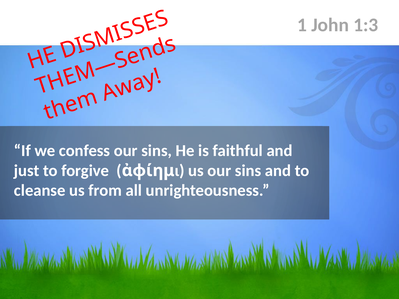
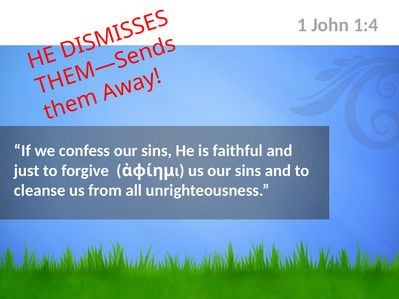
1:3: 1:3 -> 1:4 (366, 25)
